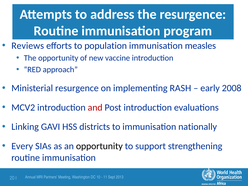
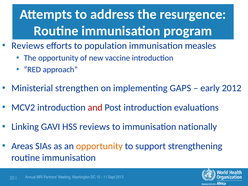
Ministerial resurgence: resurgence -> strengthen (77, 88)
RASH: RASH -> GAPS (180, 88)
2008: 2008 -> 2012 (232, 88)
HSS districts: districts -> reviews (95, 127)
Every: Every -> Areas (22, 146)
opportunity colour: black -> orange (99, 146)
